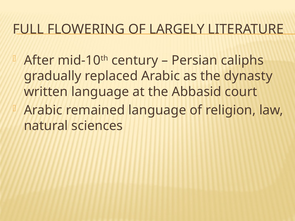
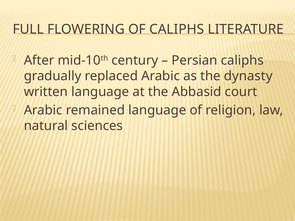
OF LARGELY: LARGELY -> CALIPHS (177, 29)
